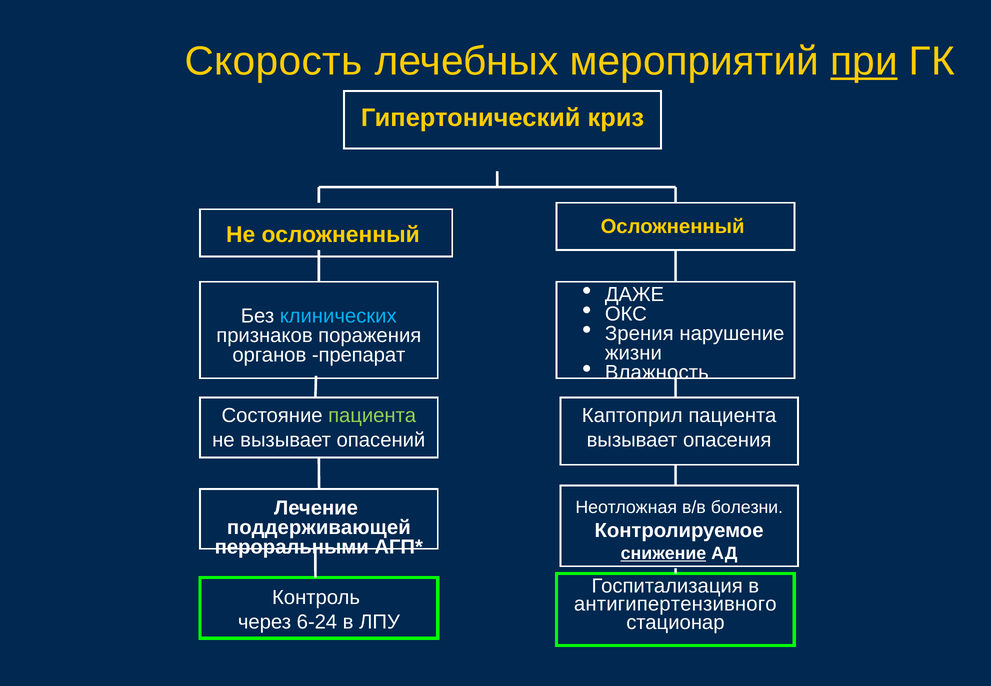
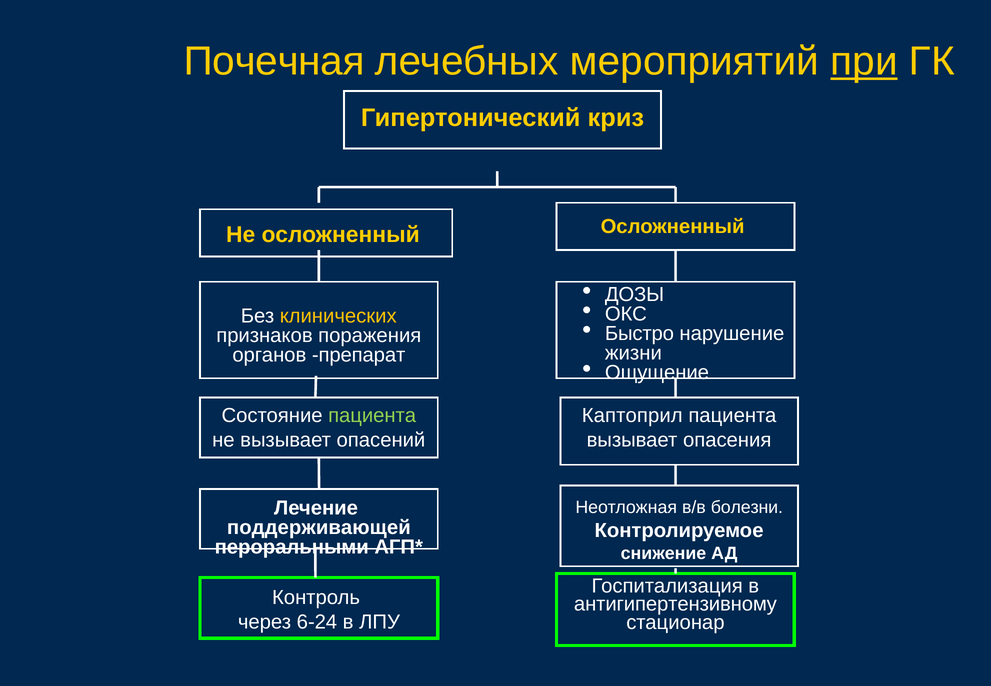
Скорость: Скорость -> Почечная (274, 61)
ДАЖЕ: ДАЖЕ -> ДОЗЫ (635, 294)
клинических colour: light blue -> yellow (338, 316)
Зрения: Зрения -> Быстро (639, 333)
Влажность: Влажность -> Ощущение (657, 373)
снижение underline: present -> none (663, 553)
антигипертензивного: антигипертензивного -> антигипертензивному (675, 604)
